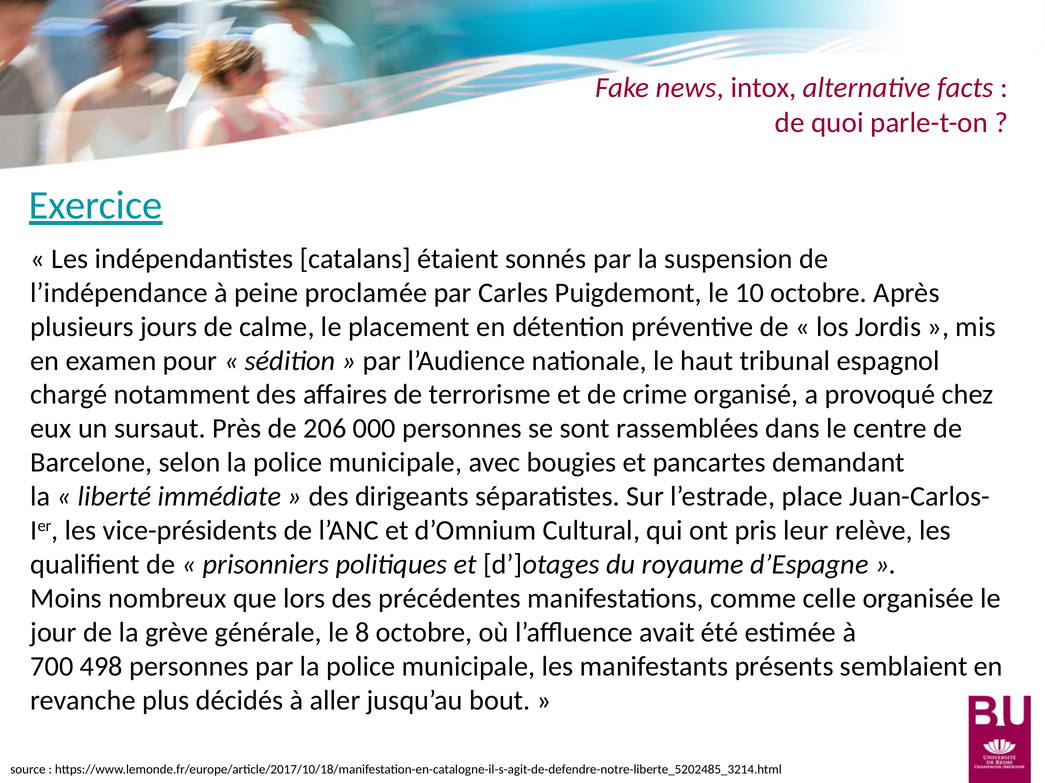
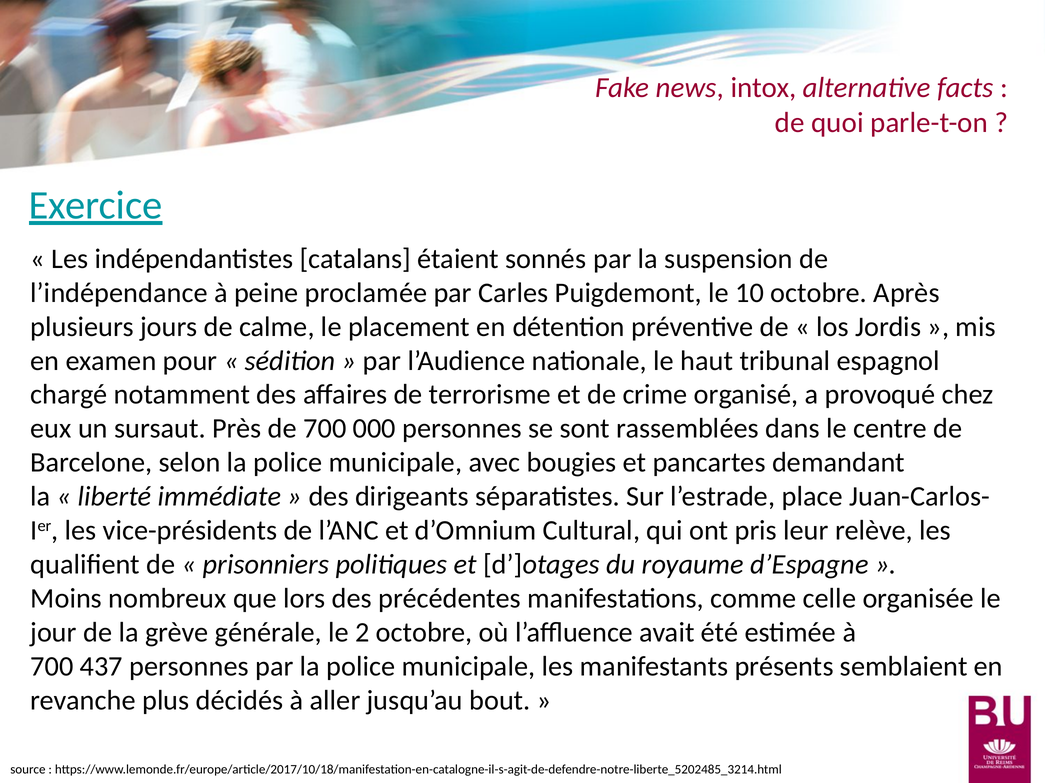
de 206: 206 -> 700 (325, 429)
8: 8 -> 2 (362, 633)
498: 498 -> 437 (101, 667)
